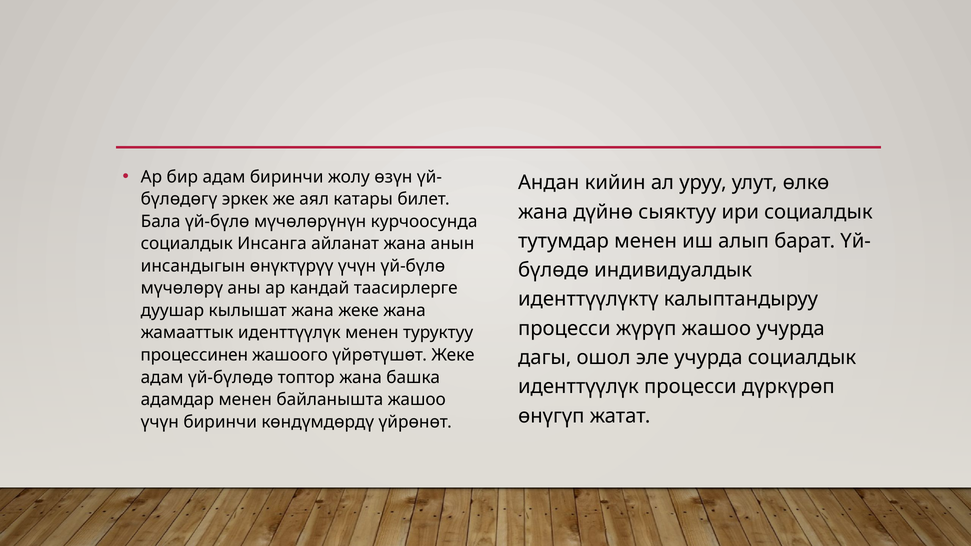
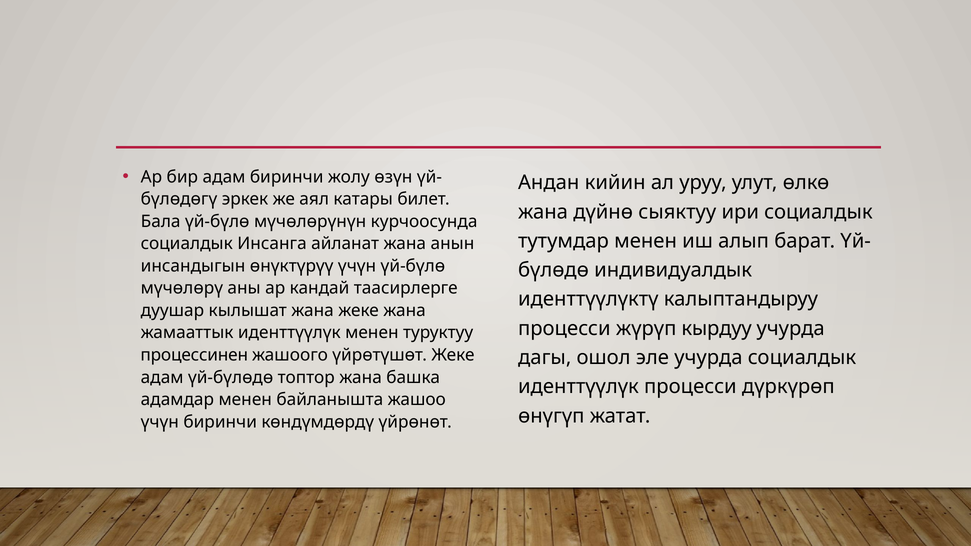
жүрүп жашоо: жашоо -> кырдуу (717, 329)
